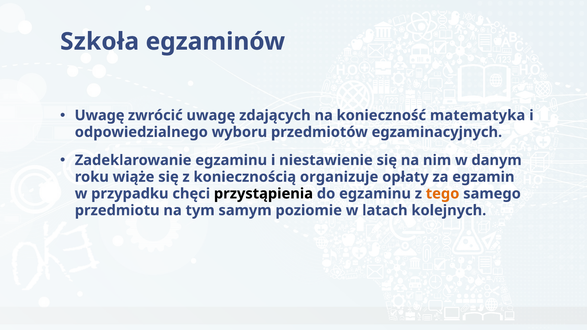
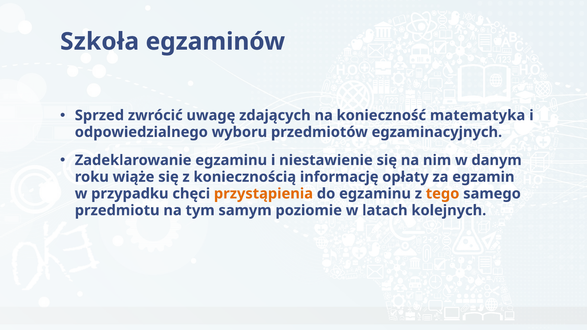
Uwagę: Uwagę -> Sprzed (99, 115)
organizuje: organizuje -> informację (339, 177)
przystąpienia colour: black -> orange (263, 194)
